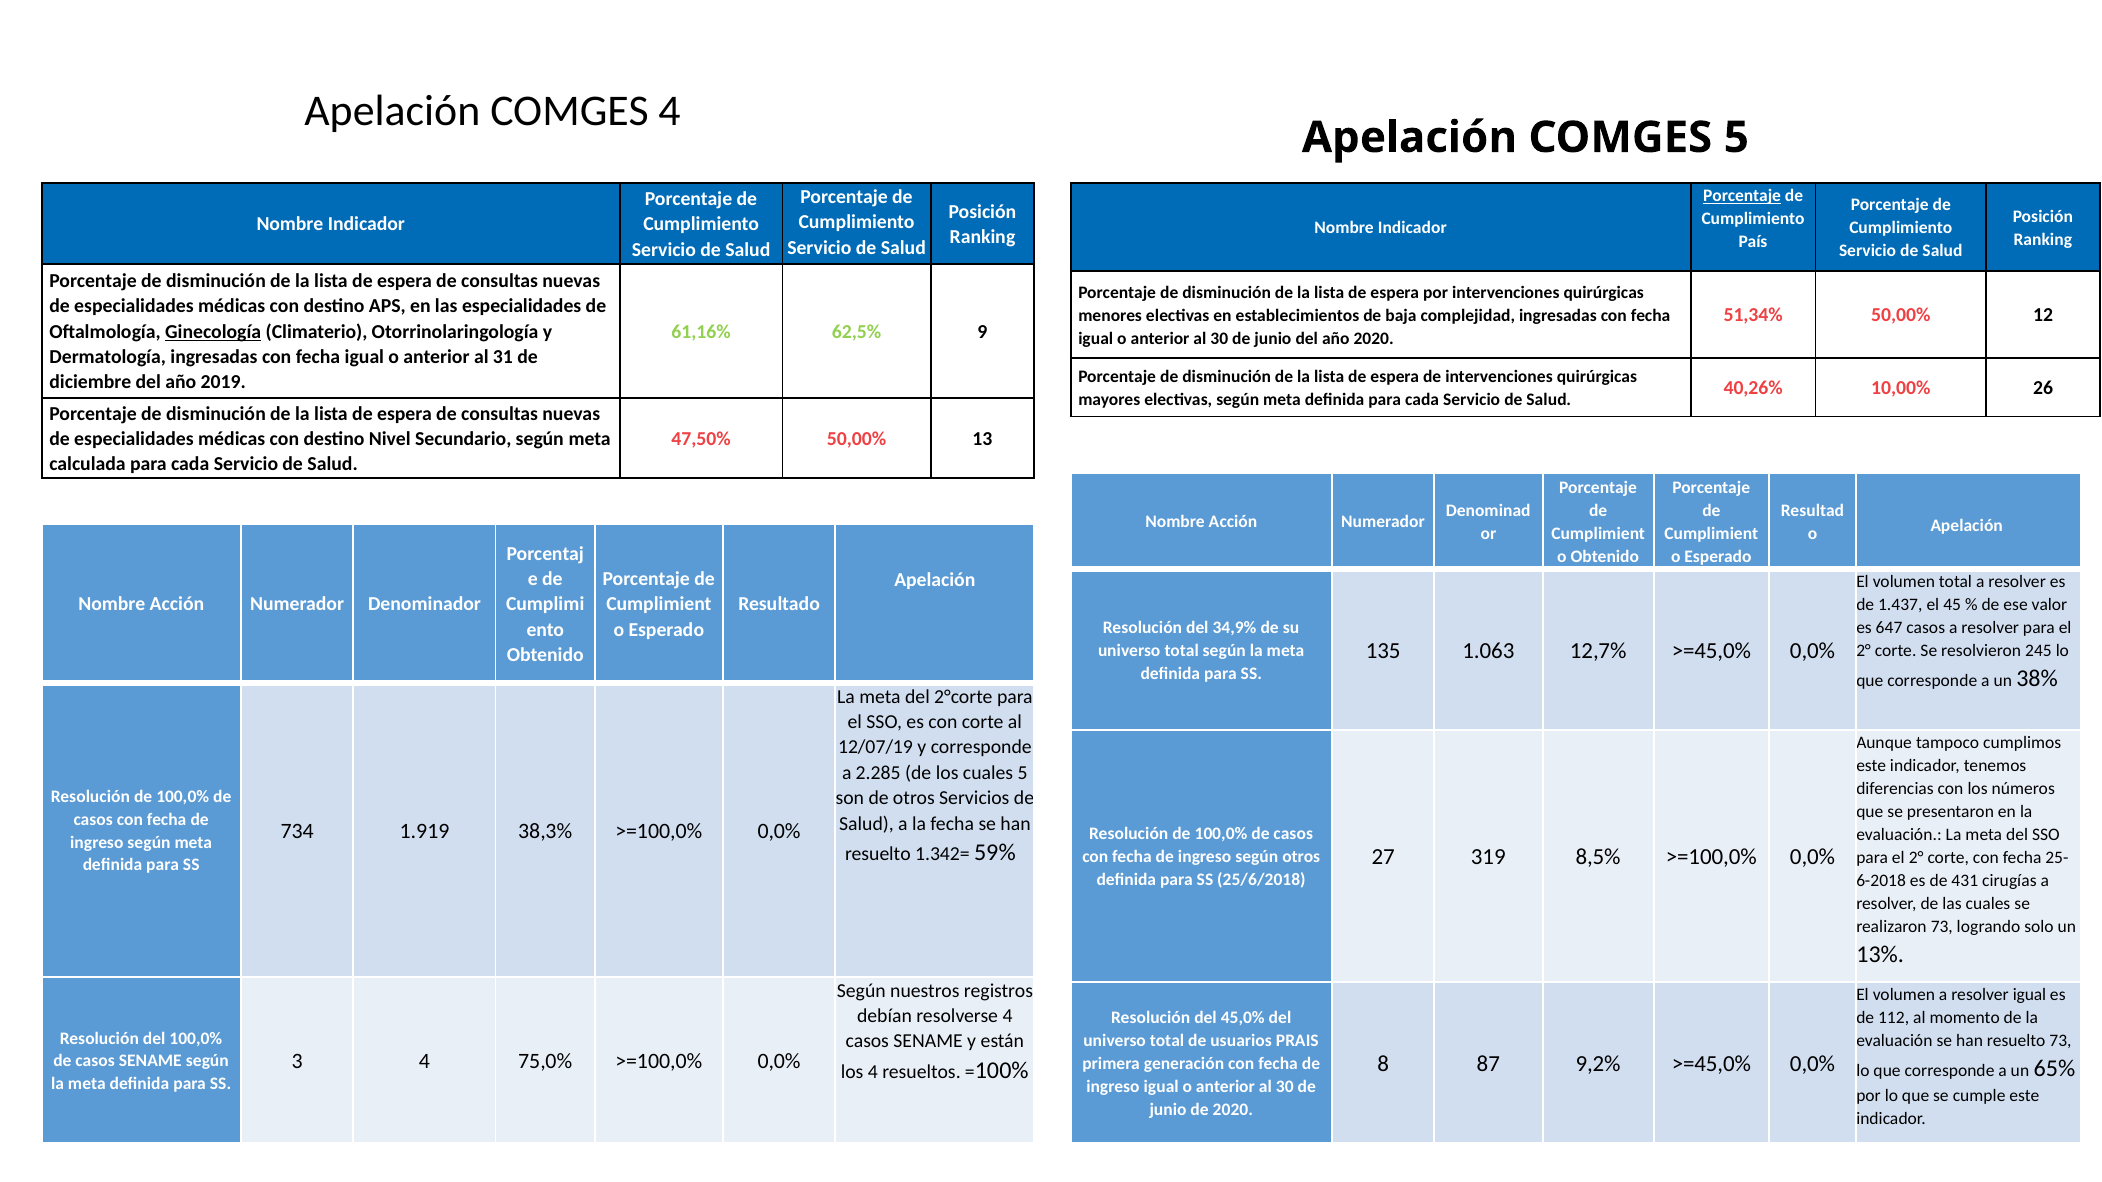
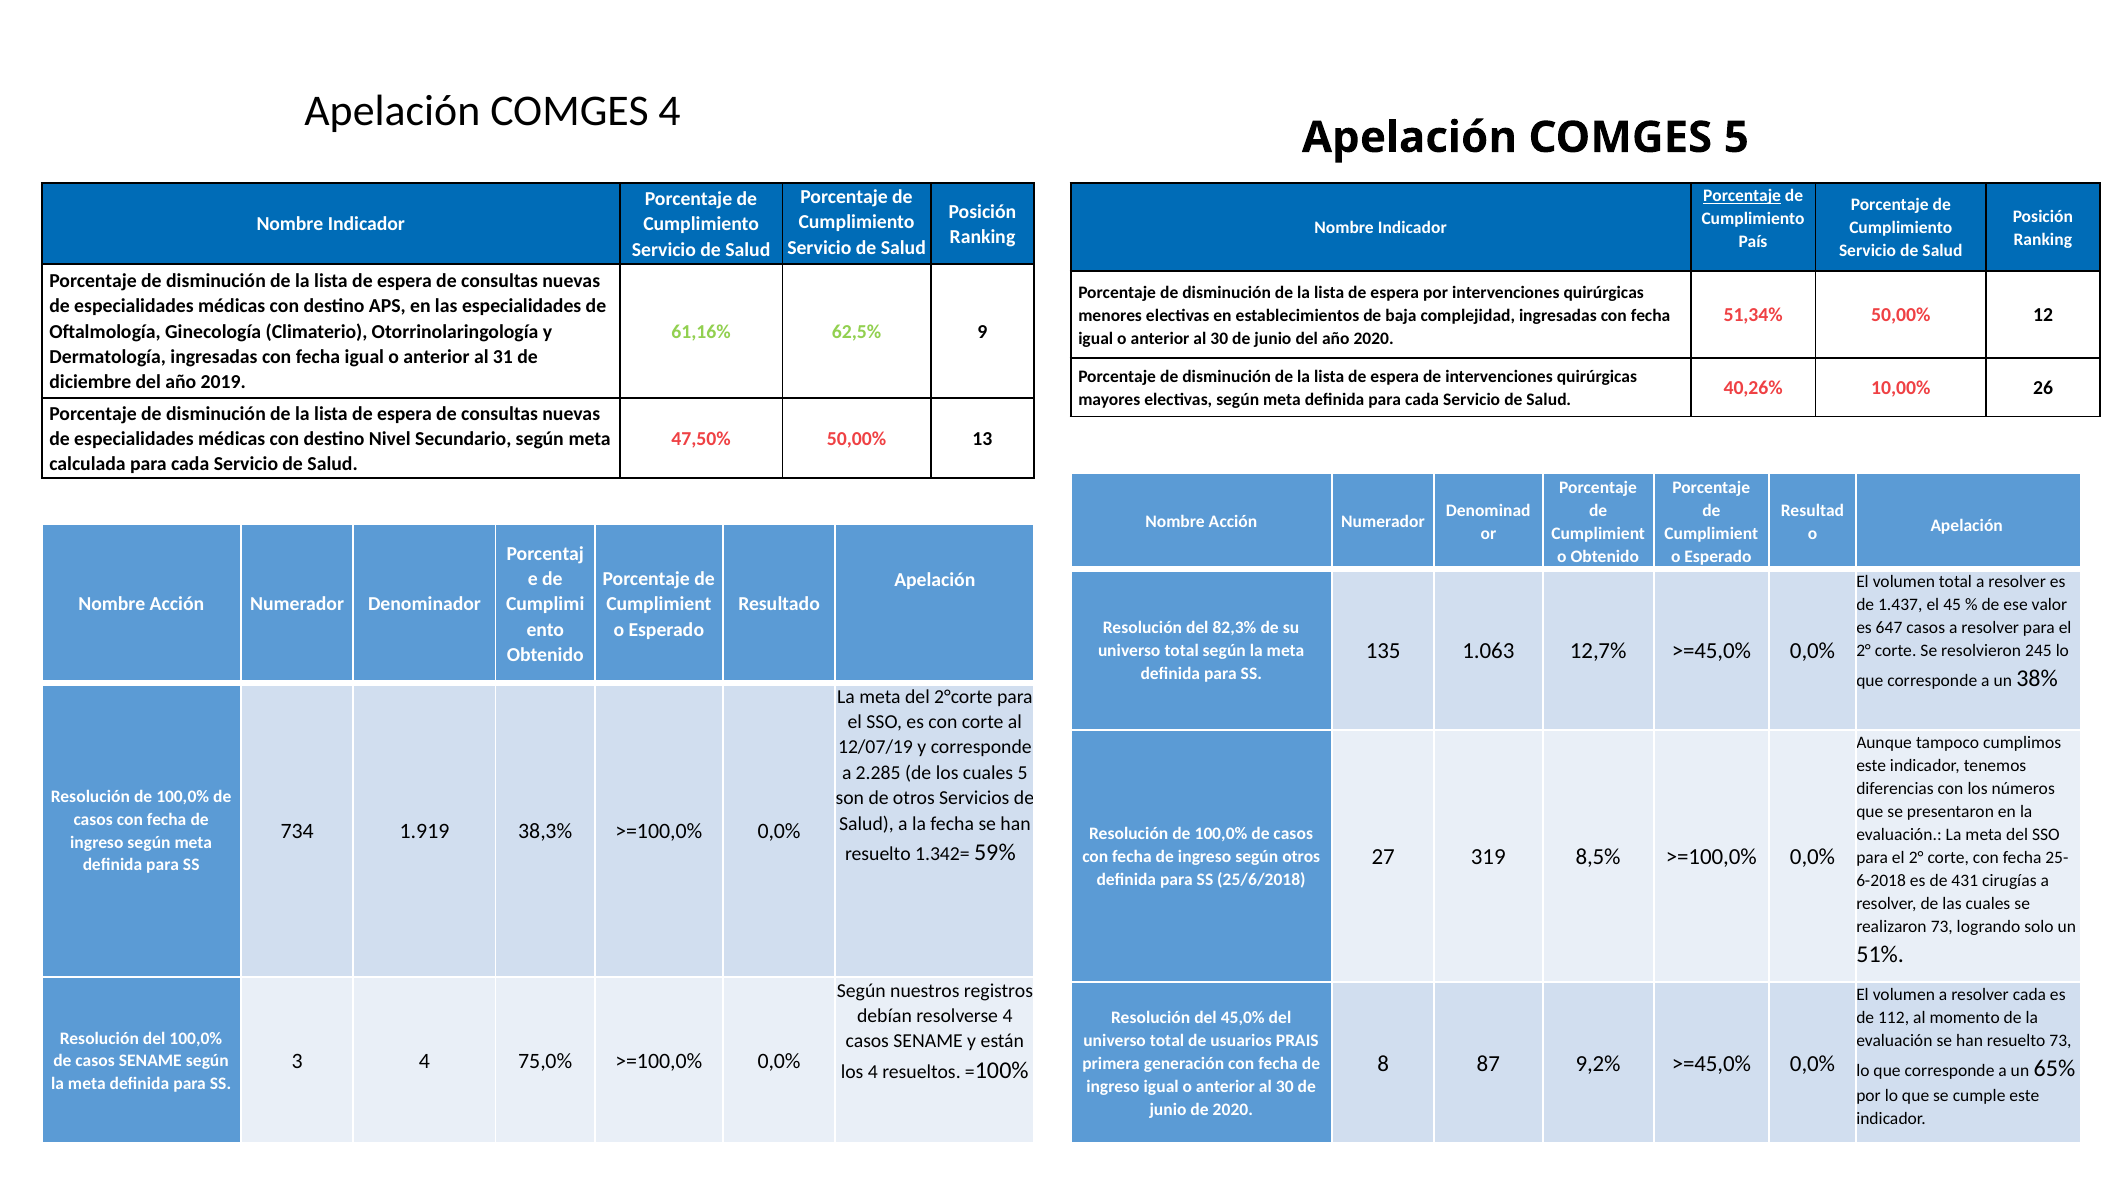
Ginecología underline: present -> none (213, 332)
34,9%: 34,9% -> 82,3% (1235, 628)
13%: 13% -> 51% (1880, 955)
resolver igual: igual -> cada (2029, 995)
